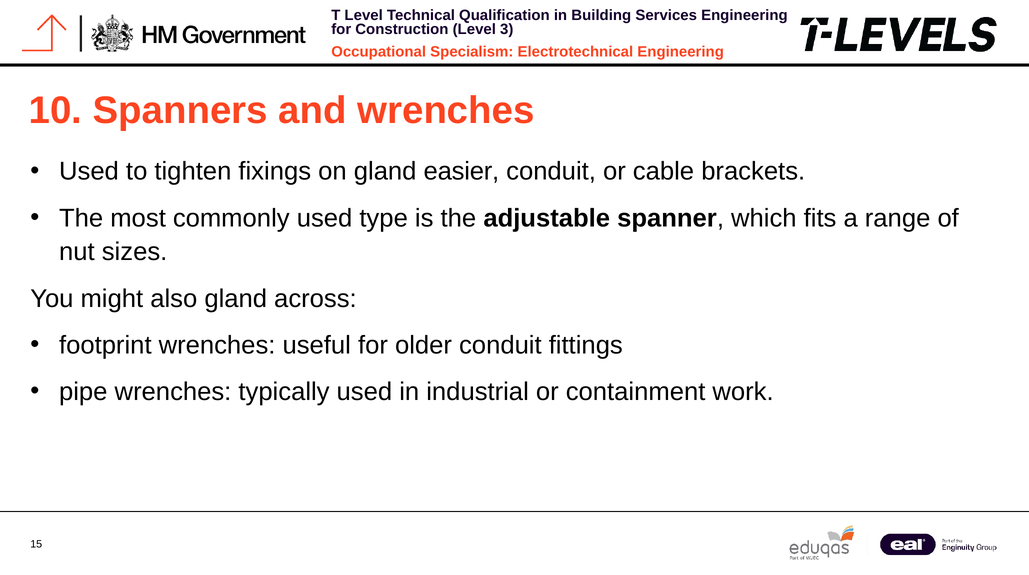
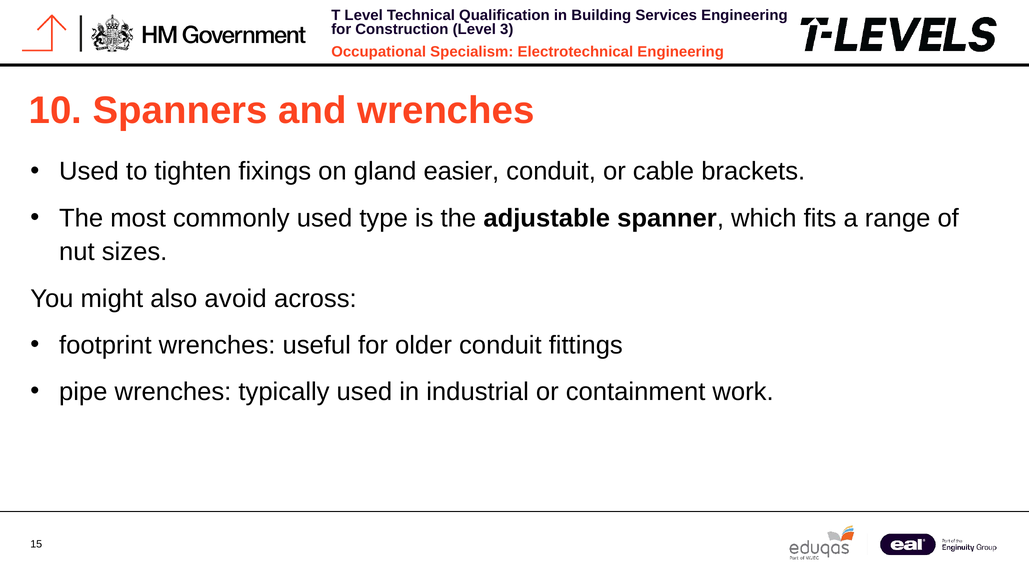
also gland: gland -> avoid (236, 299)
